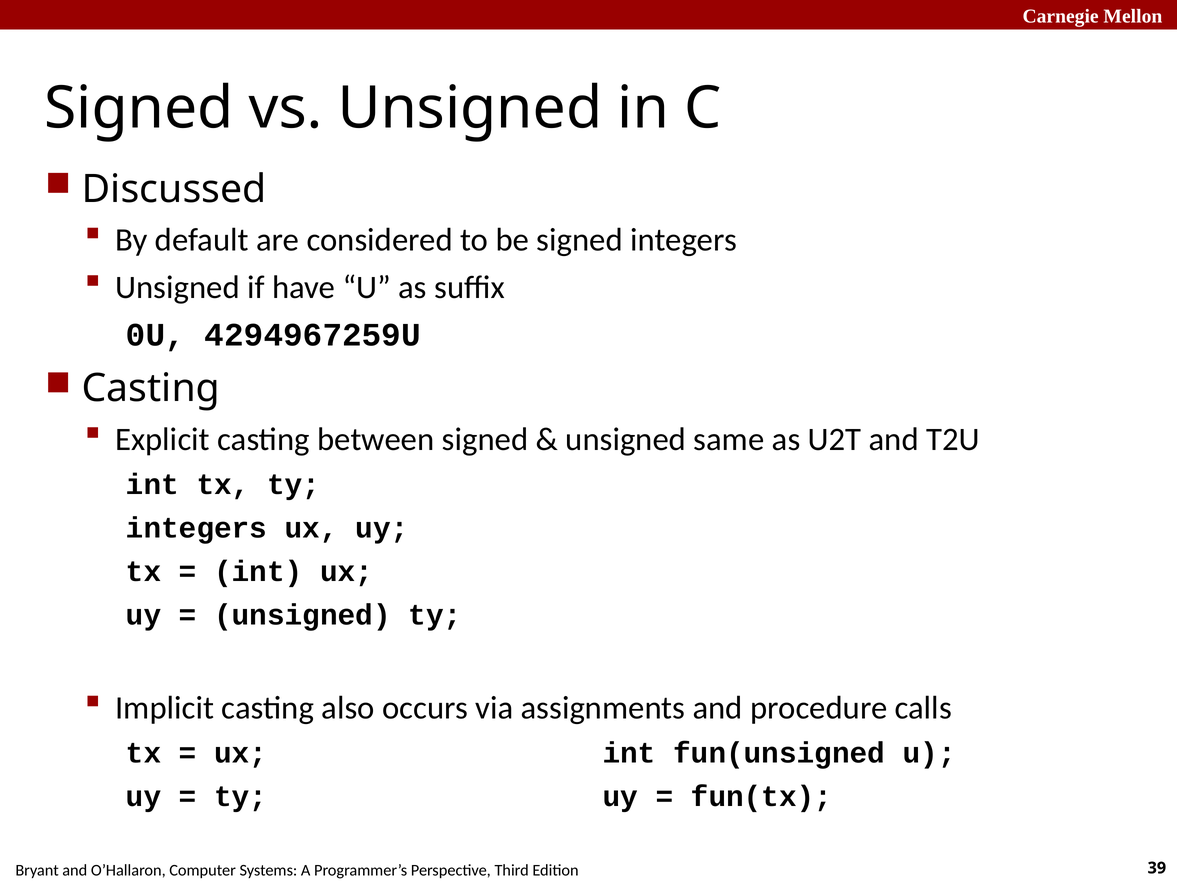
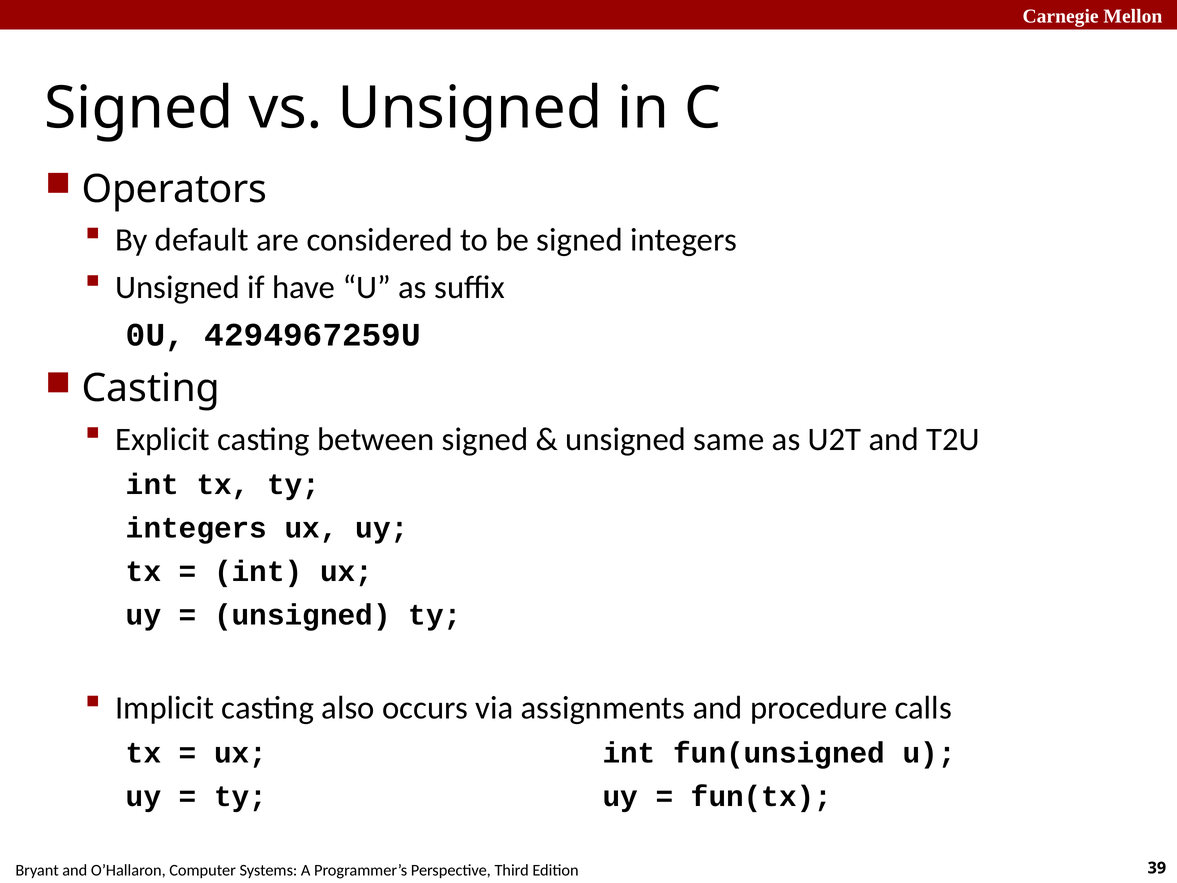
Discussed: Discussed -> Operators (174, 189)
